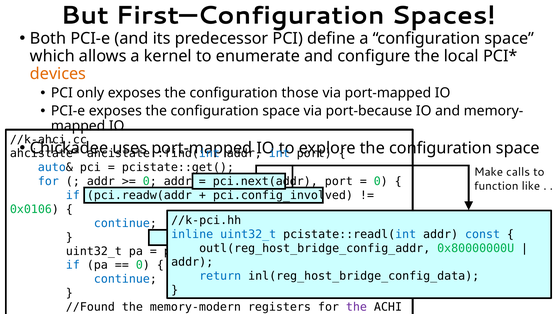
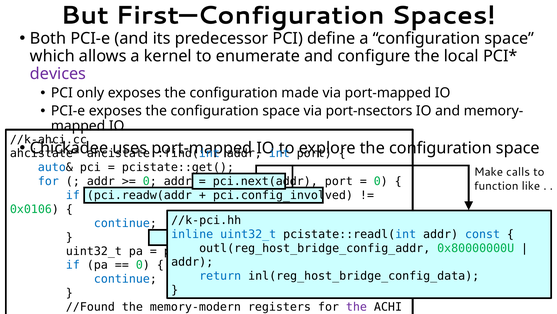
devices colour: orange -> purple (58, 74)
those: those -> made (300, 93)
port-because: port-because -> port-nsectors (369, 111)
